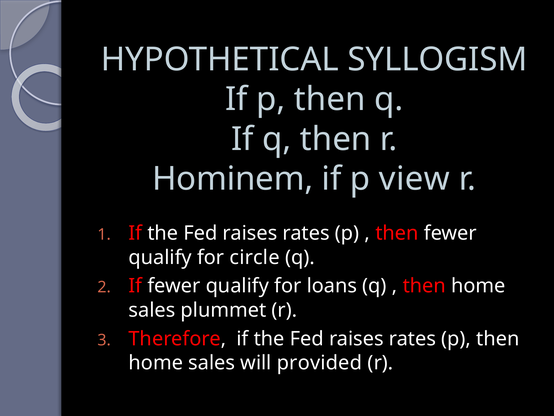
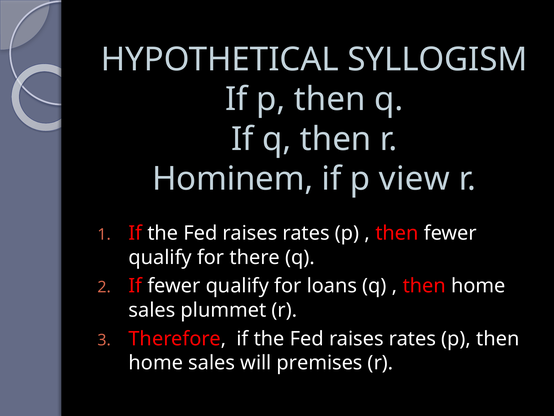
circle: circle -> there (255, 257)
provided: provided -> premises (320, 362)
